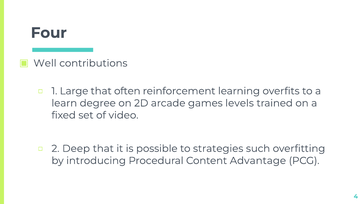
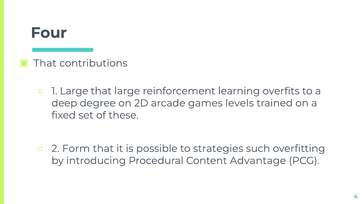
Well: Well -> That (45, 63)
that often: often -> large (127, 91)
learn: learn -> deep (64, 103)
video: video -> these (124, 115)
Deep: Deep -> Form (76, 149)
